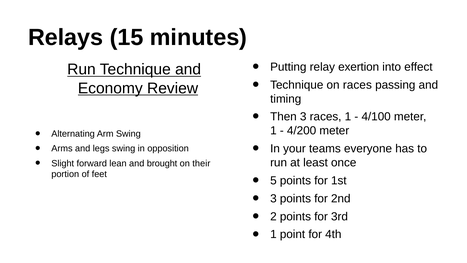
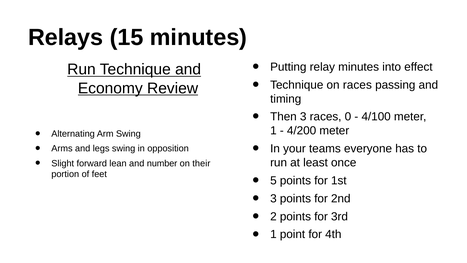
relay exertion: exertion -> minutes (359, 67)
races 1: 1 -> 0 (348, 117)
brought: brought -> number (162, 163)
